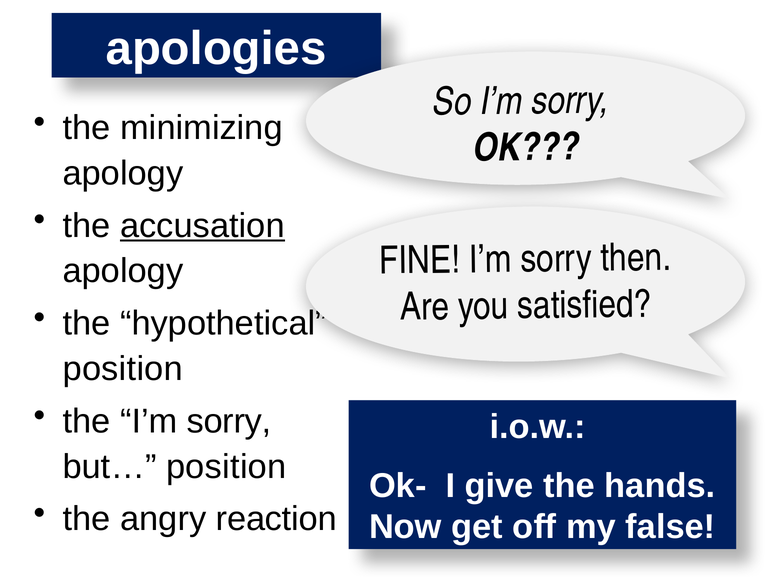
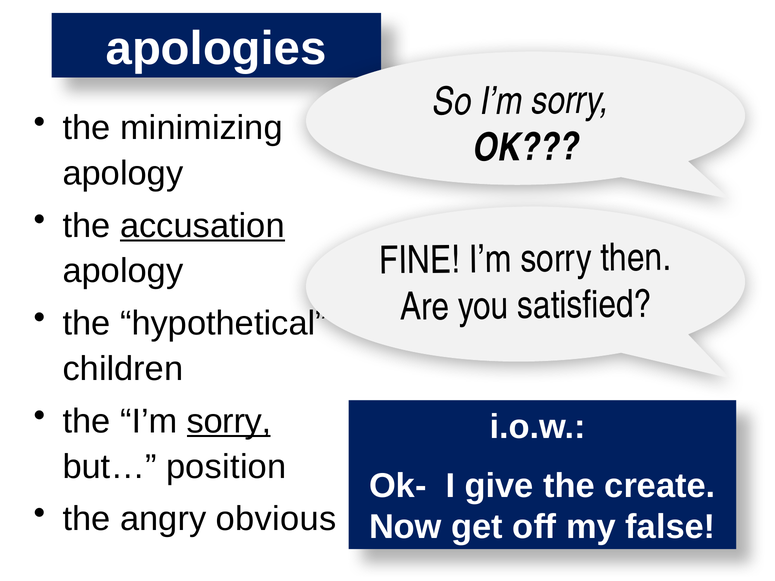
position: position -> children (123, 369)
sorry underline: none -> present (229, 421)
hands: hands -> create (660, 486)
reaction: reaction -> obvious (276, 519)
